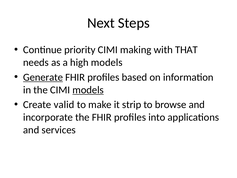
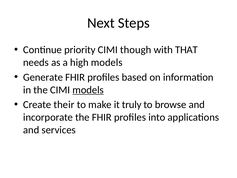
making: making -> though (136, 50)
Generate underline: present -> none (43, 77)
valid: valid -> their (64, 105)
strip: strip -> truly (132, 105)
